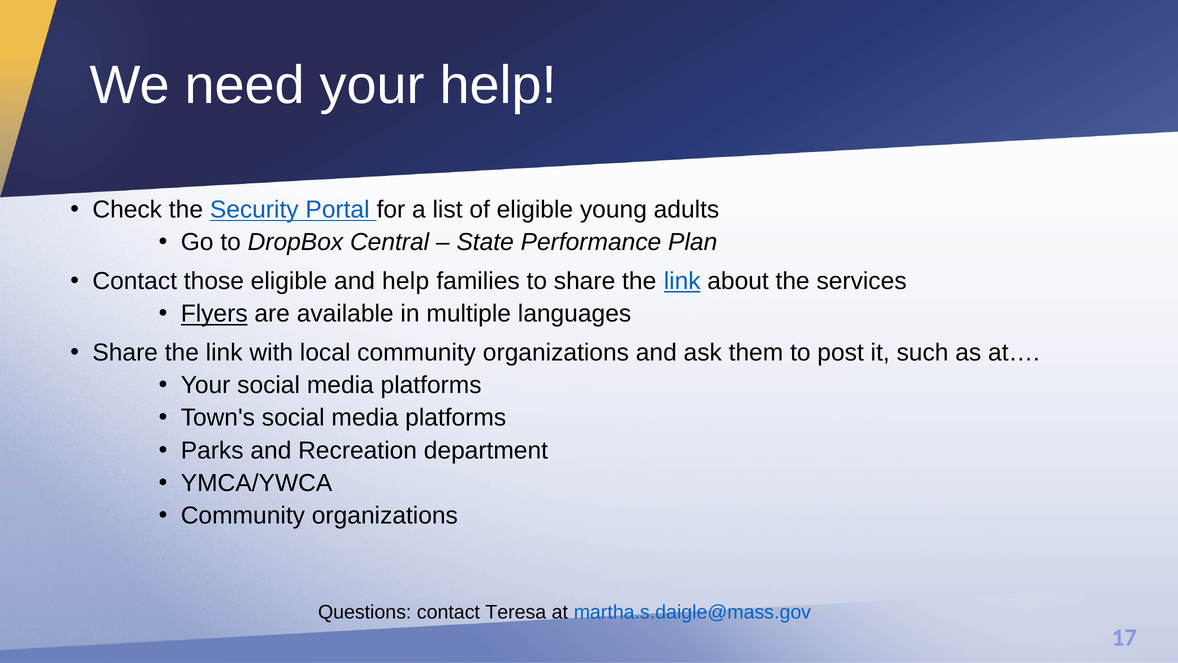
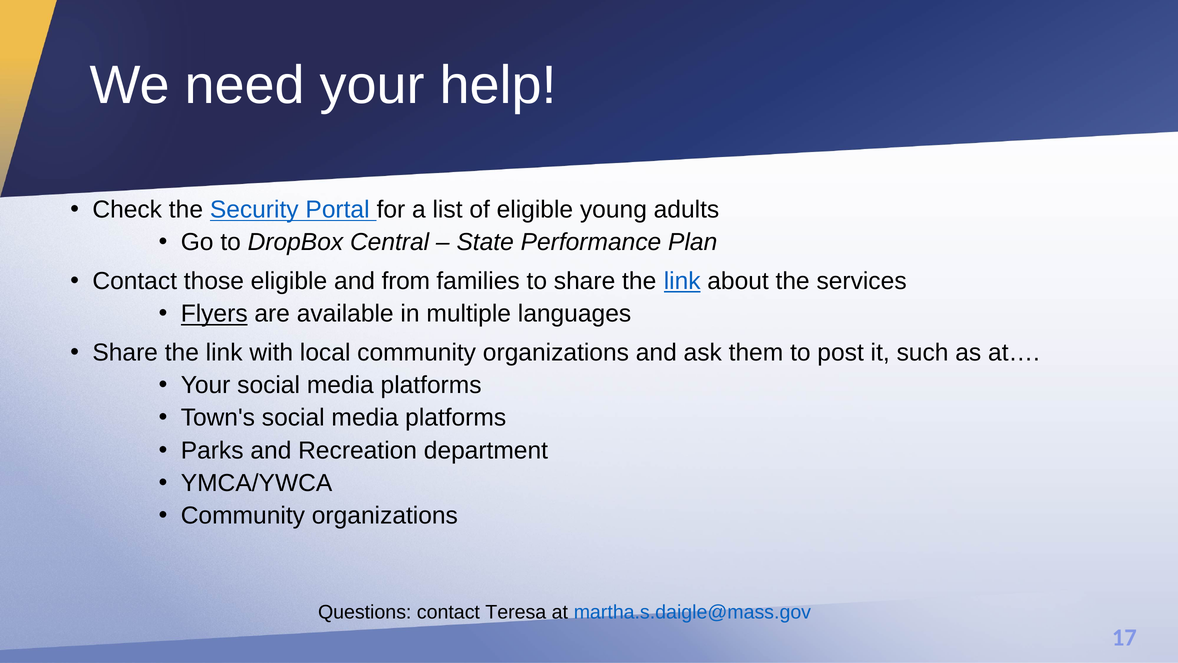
and help: help -> from (406, 281)
